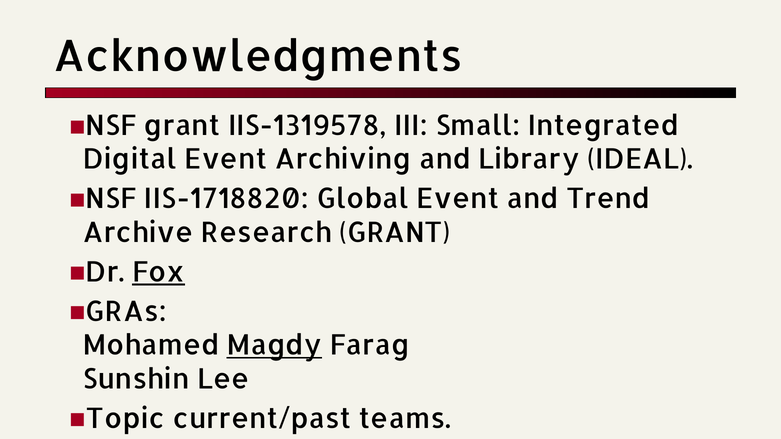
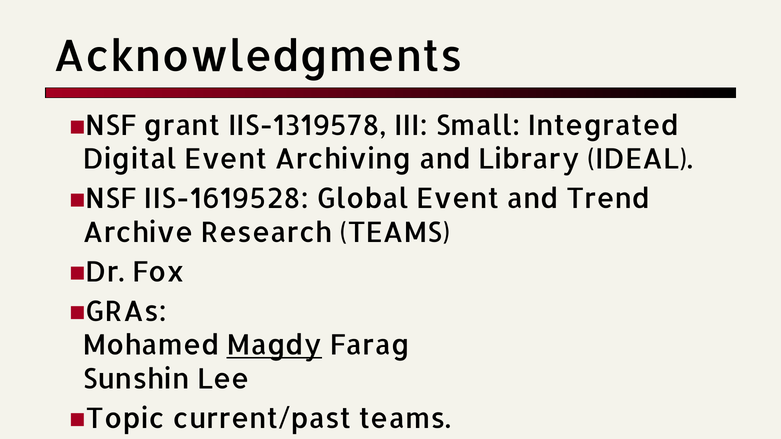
IIS-1718820: IIS-1718820 -> IIS-1619528 (226, 199)
Research GRANT: GRANT -> TEAMS (395, 233)
Fox underline: present -> none (159, 273)
